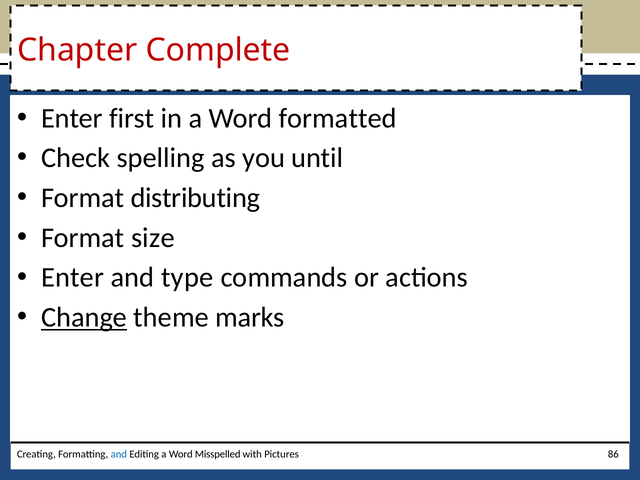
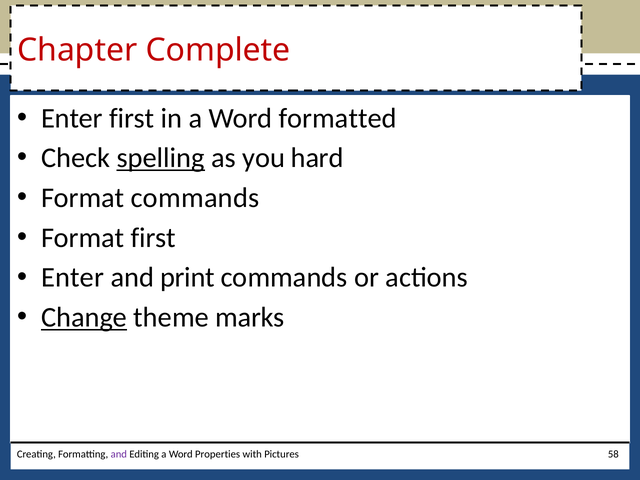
spelling underline: none -> present (161, 158)
until: until -> hard (317, 158)
Format distributing: distributing -> commands (195, 198)
Format size: size -> first (153, 238)
type: type -> print (188, 278)
and colour: blue -> purple (119, 454)
Misspelled: Misspelled -> Properties (218, 454)
86: 86 -> 58 (613, 454)
